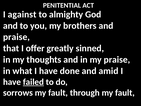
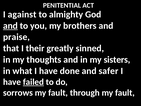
and underline: none -> present (10, 26)
offer: offer -> their (35, 48)
my praise: praise -> sisters (117, 59)
amid: amid -> safer (108, 71)
